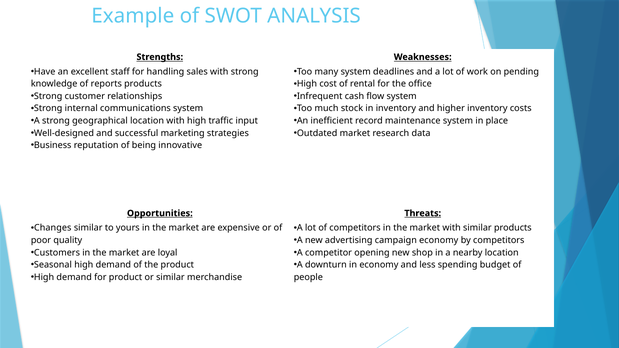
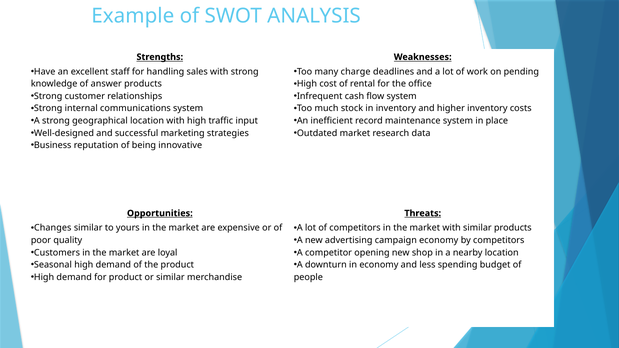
many system: system -> charge (356, 72)
reports: reports -> answer (106, 84)
